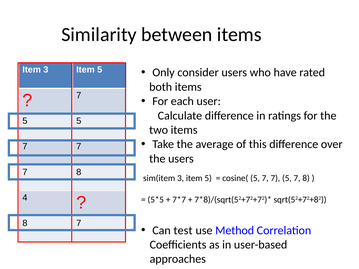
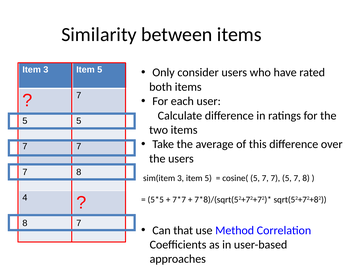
test: test -> that (183, 231)
